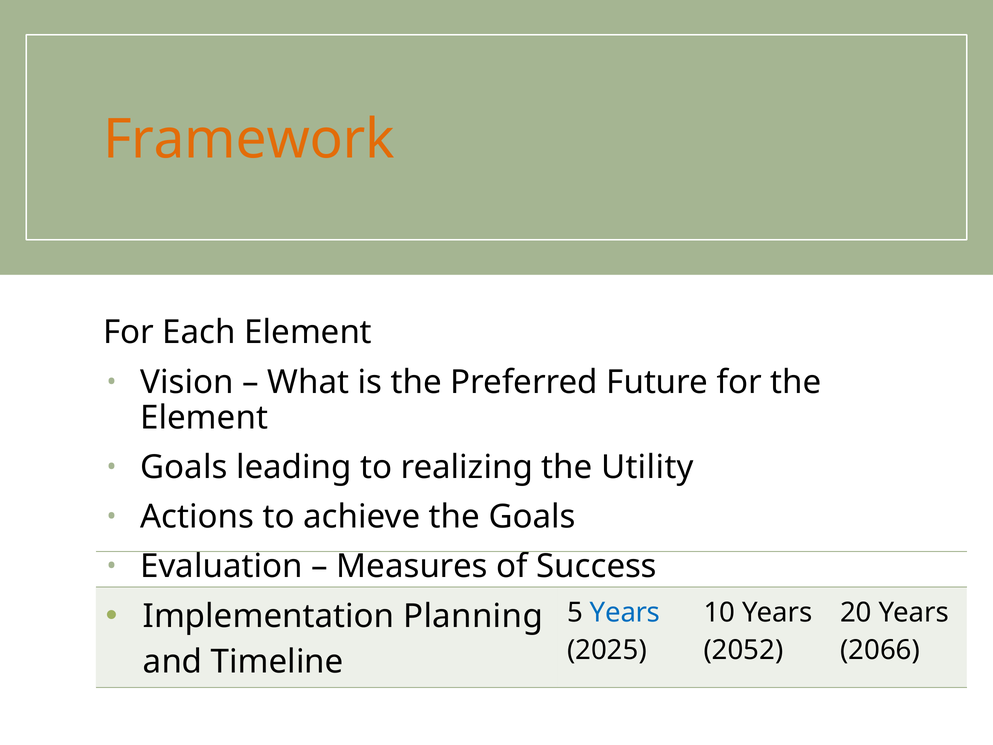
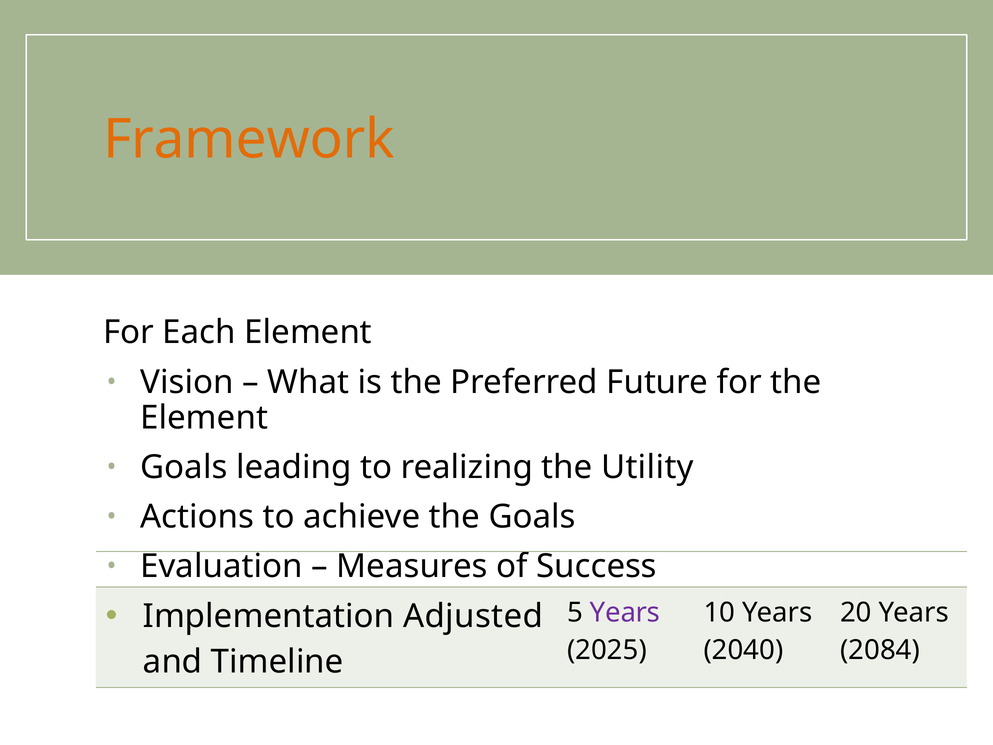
Planning: Planning -> Adjusted (473, 616)
Years colour: blue -> purple (625, 612)
2052: 2052 -> 2040 (743, 650)
2066: 2066 -> 2084 (880, 650)
